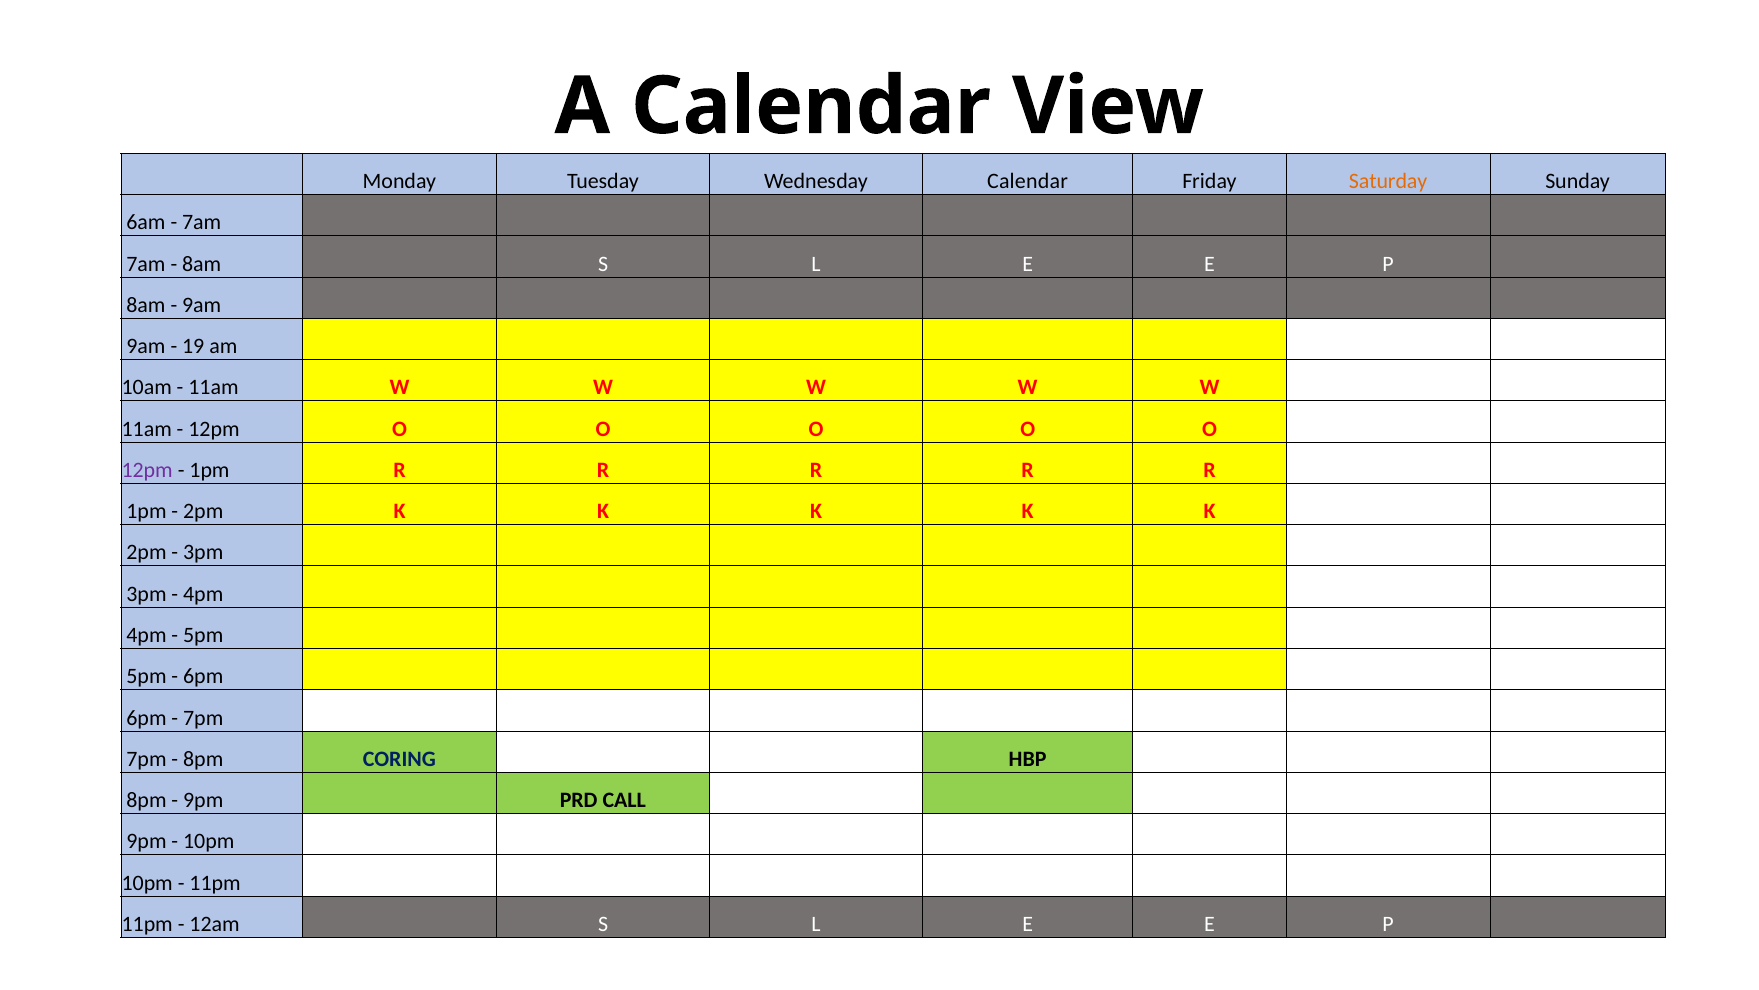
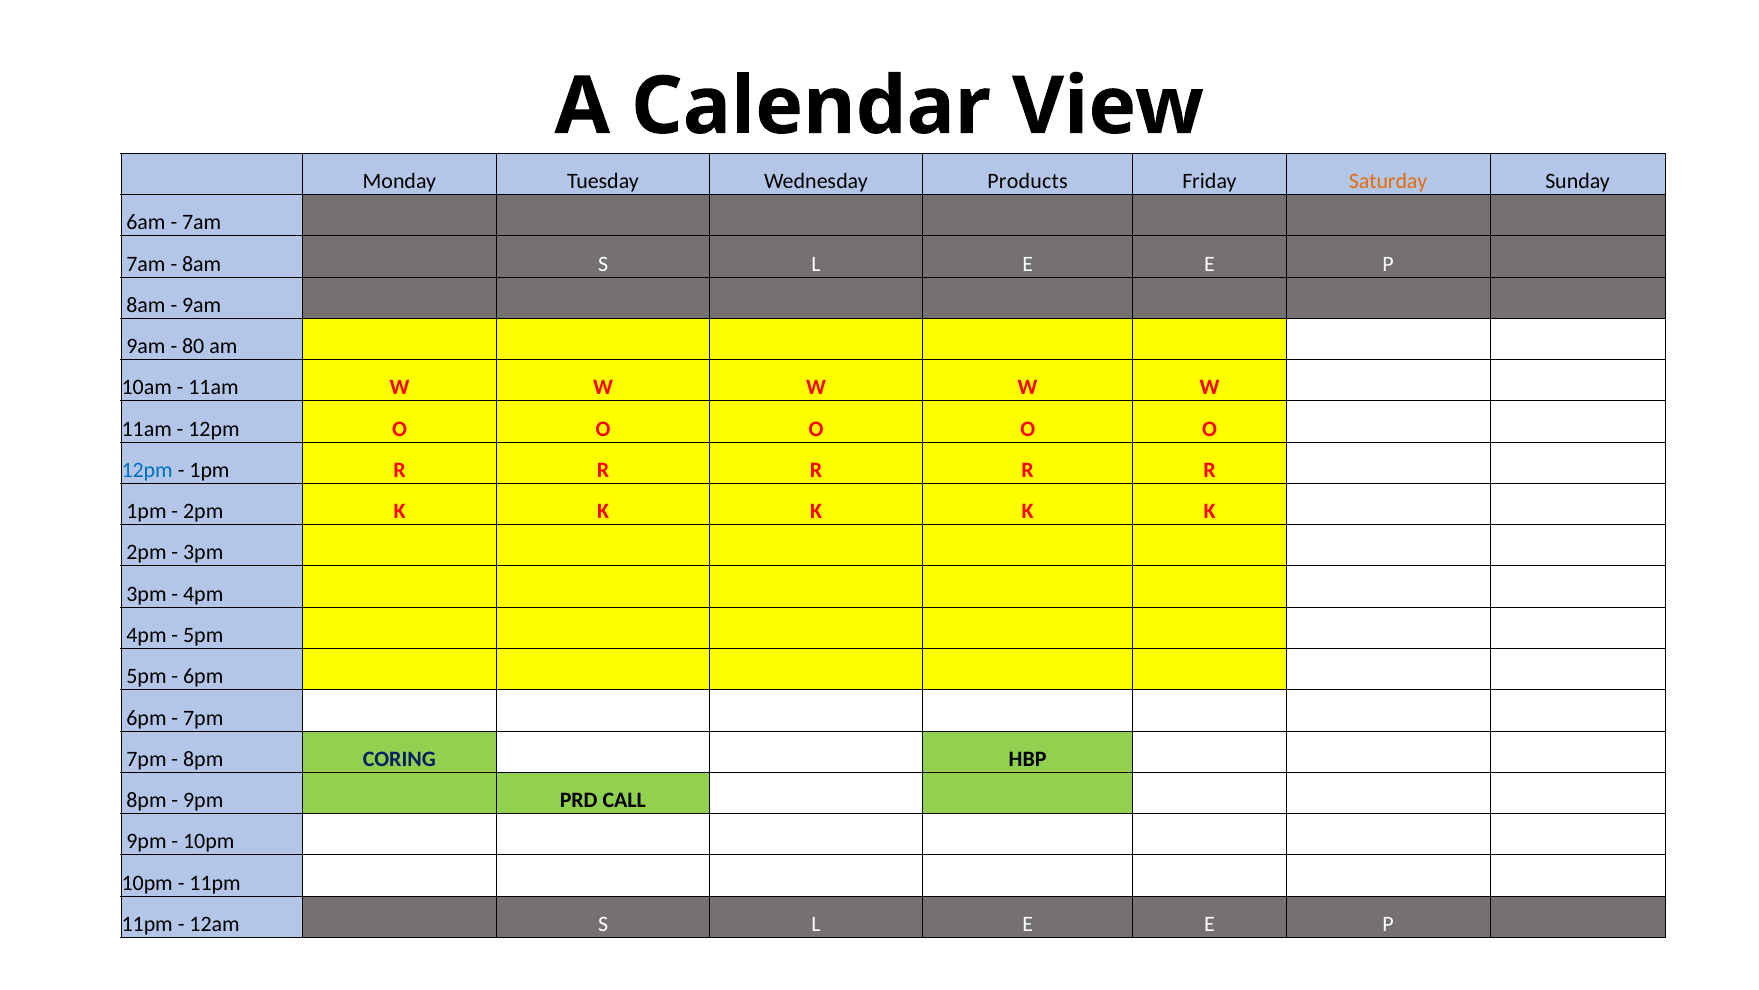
Wednesday Calendar: Calendar -> Products (1028, 181)
19: 19 -> 80 (193, 346)
12pm colour: purple -> blue (147, 470)
